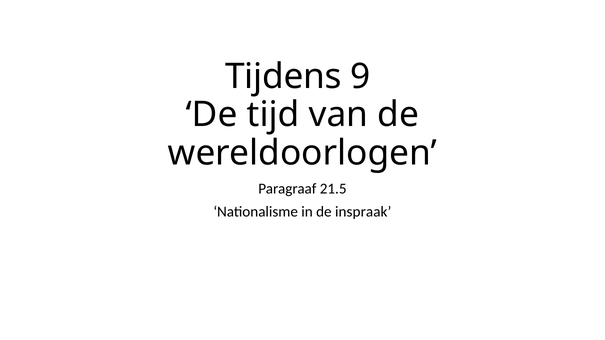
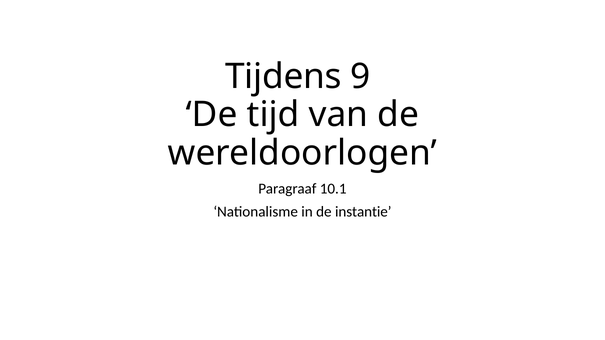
21.5: 21.5 -> 10.1 (333, 189)
inspraak: inspraak -> instantie (363, 212)
